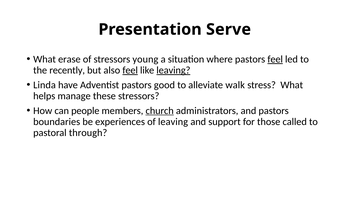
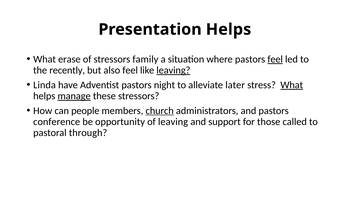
Presentation Serve: Serve -> Helps (229, 29)
young: young -> family (145, 59)
feel underline: present -> none (130, 70)
good: good -> night (164, 85)
walk: walk -> later (235, 85)
What underline: none -> present (292, 85)
manage underline: none -> present (74, 96)
boundaries: boundaries -> conference (57, 122)
experiences: experiences -> opportunity (120, 122)
